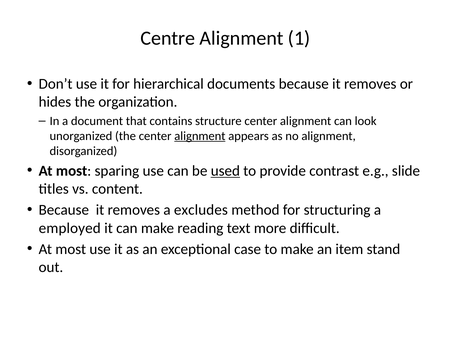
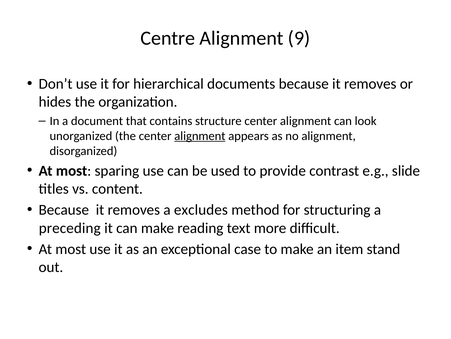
1: 1 -> 9 (299, 38)
used underline: present -> none (225, 170)
employed: employed -> preceding (70, 228)
